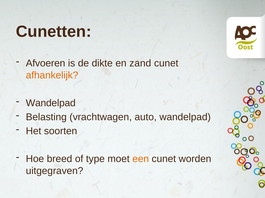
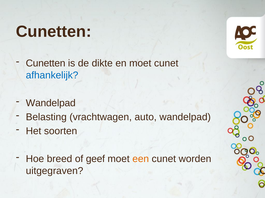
Afvoeren: Afvoeren -> Cunetten (46, 64)
en zand: zand -> moet (140, 64)
afhankelijk colour: orange -> blue (52, 75)
type: type -> geef (95, 159)
